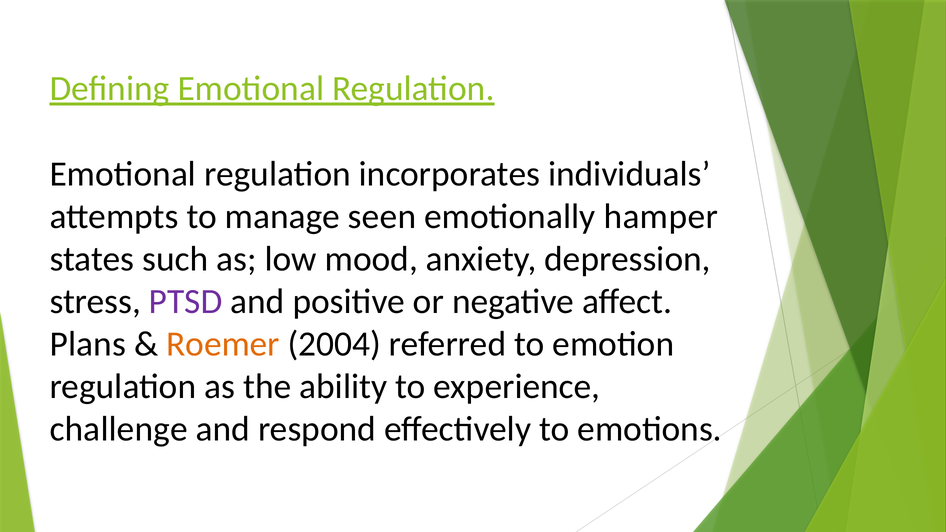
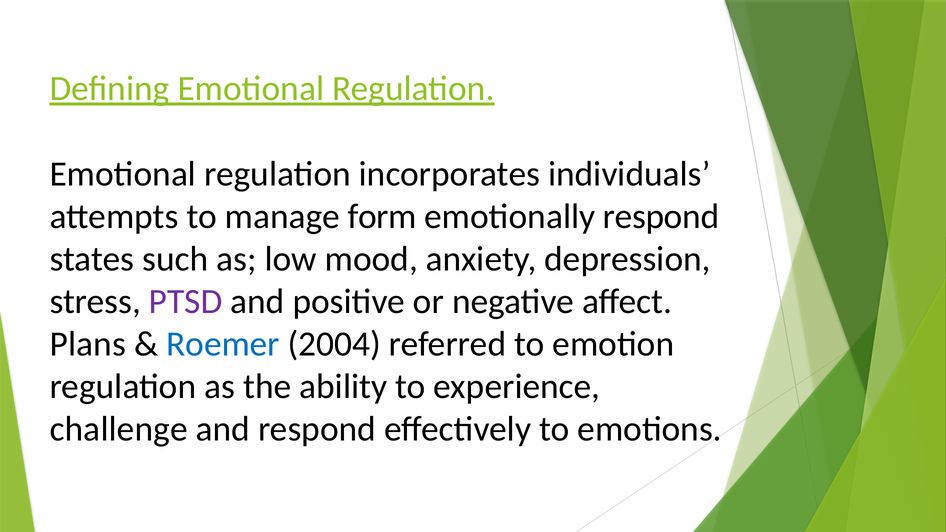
seen: seen -> form (382, 216)
emotionally hamper: hamper -> respond (661, 216)
Roemer colour: orange -> blue (223, 344)
